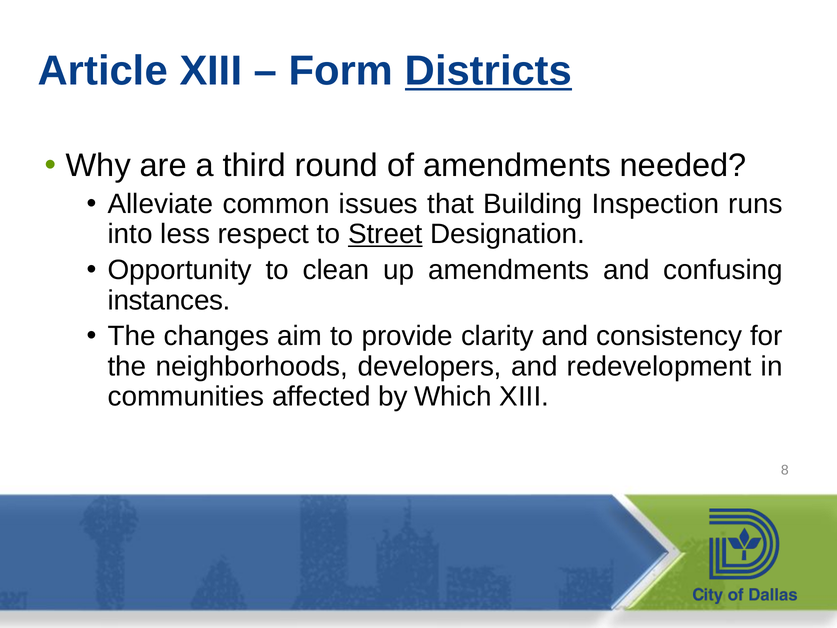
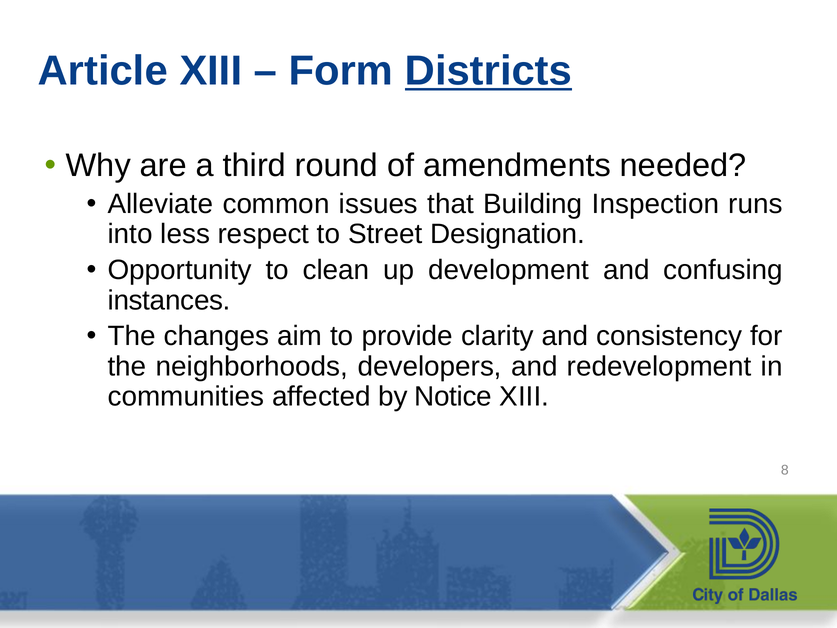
Street underline: present -> none (385, 234)
up amendments: amendments -> development (509, 270)
Which: Which -> Notice (453, 396)
